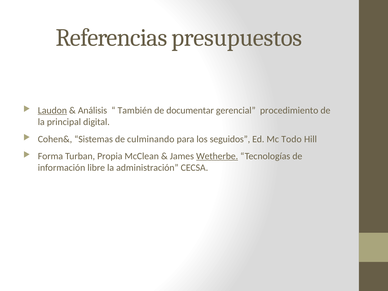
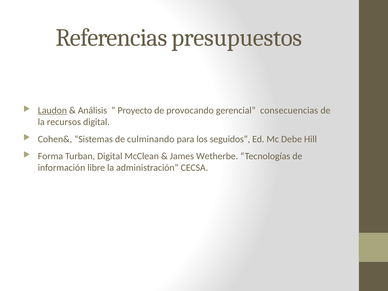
También: También -> Proyecto (135, 110)
documentar: documentar -> provocando (190, 110)
procedimiento: procedimiento -> consecuencias (289, 110)
principal: principal -> recursos (64, 122)
Todo: Todo -> Debe (291, 139)
Turban Propia: Propia -> Digital (110, 156)
Wetherbe underline: present -> none (217, 156)
